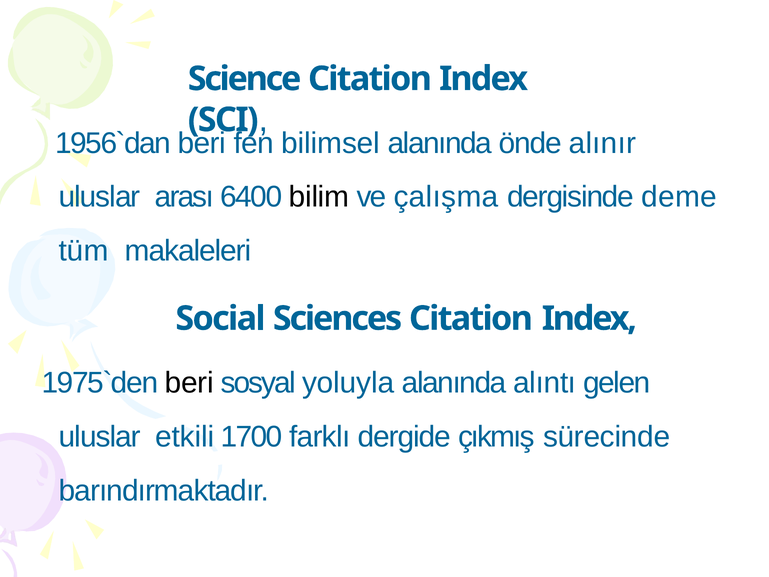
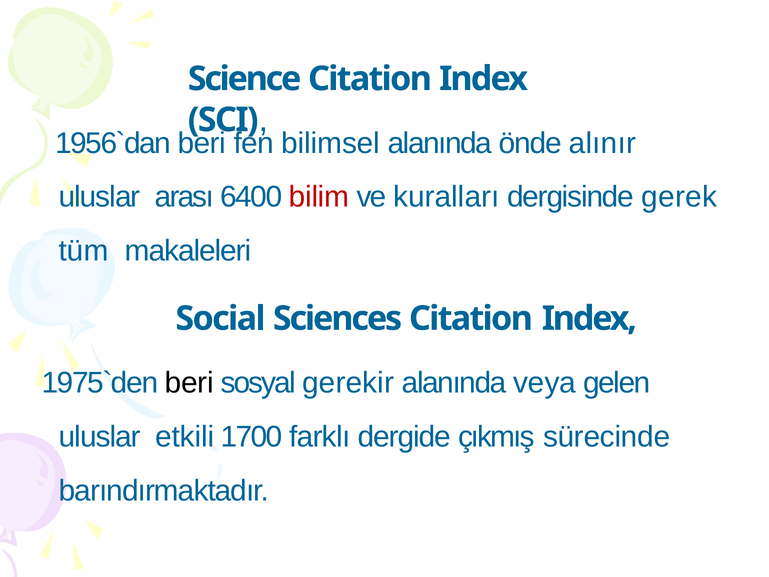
bilim colour: black -> red (319, 197)
çalışma: çalışma -> kuralları (446, 197)
deme: deme -> gerek (679, 197)
yoluyla: yoluyla -> gerekir (348, 383)
alıntı: alıntı -> veya (545, 383)
